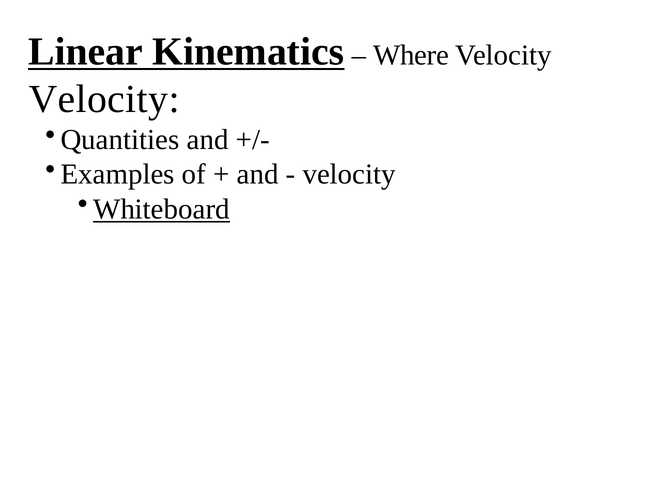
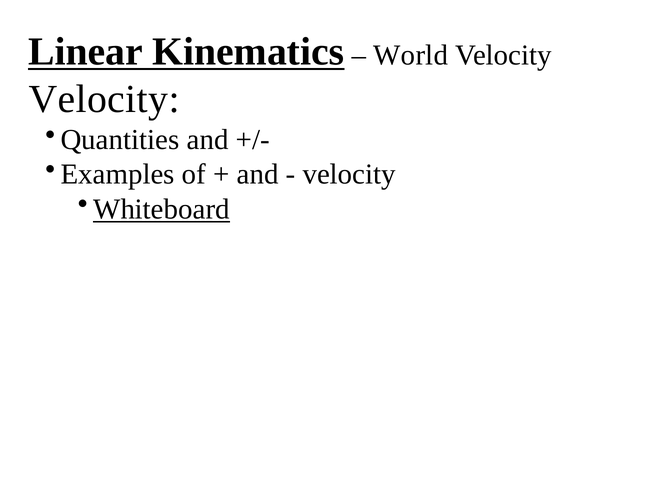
Where: Where -> World (411, 55)
